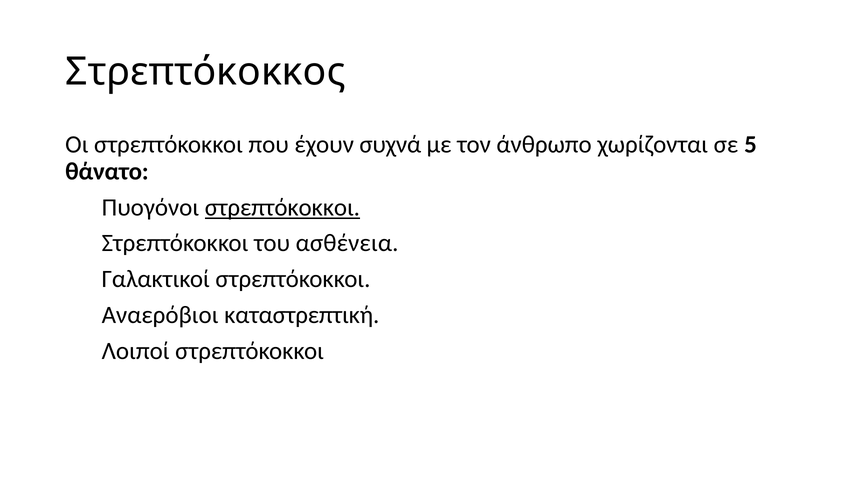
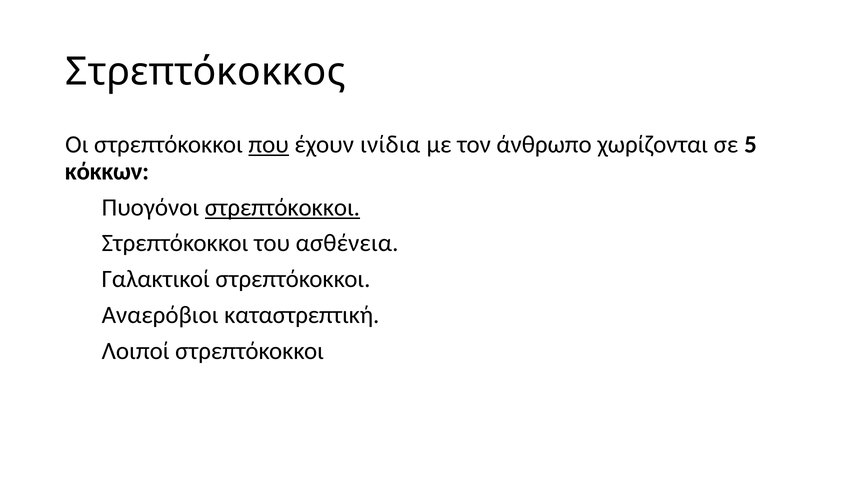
που underline: none -> present (269, 145)
συχνά: συχνά -> ινίδια (390, 145)
θάνατο: θάνατο -> κόκκων (107, 171)
